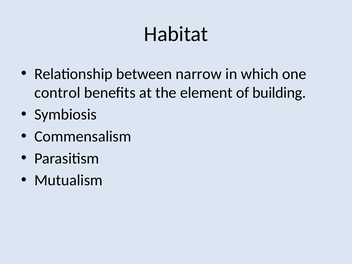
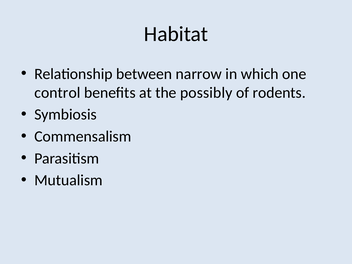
element: element -> possibly (206, 93)
building: building -> rodents (279, 93)
